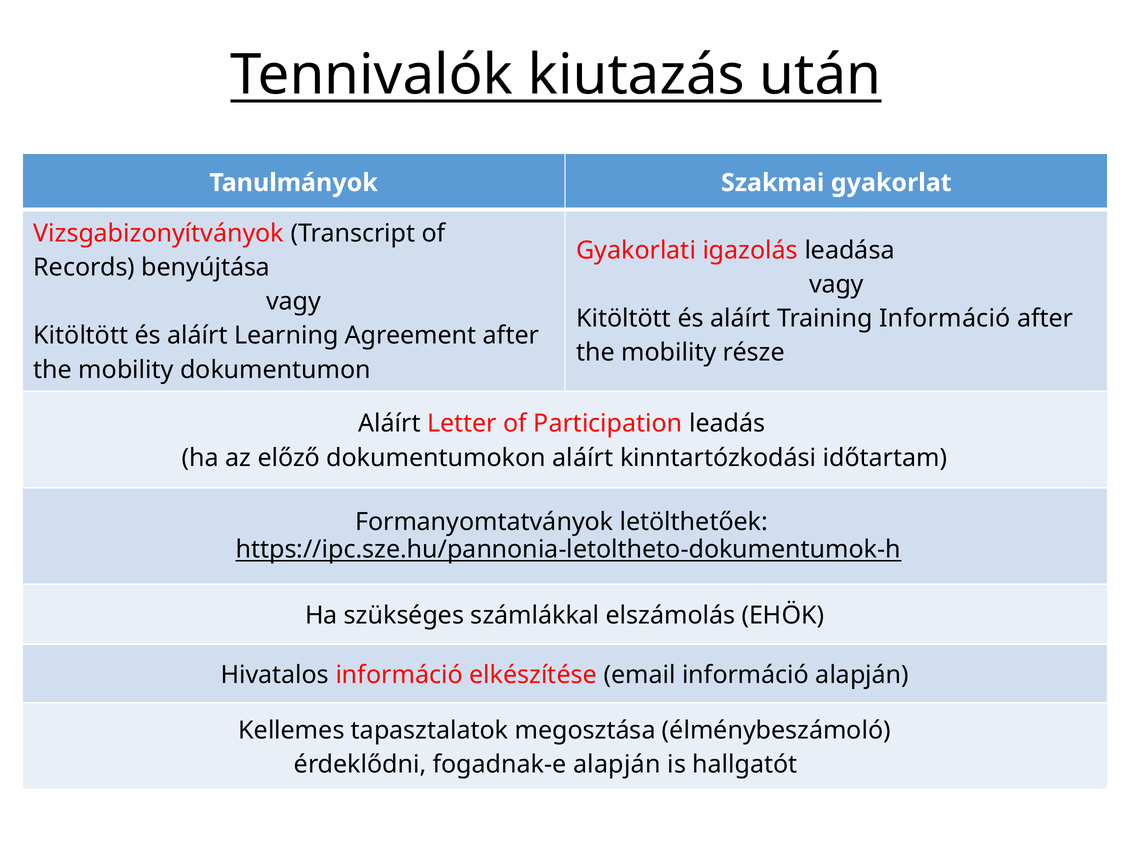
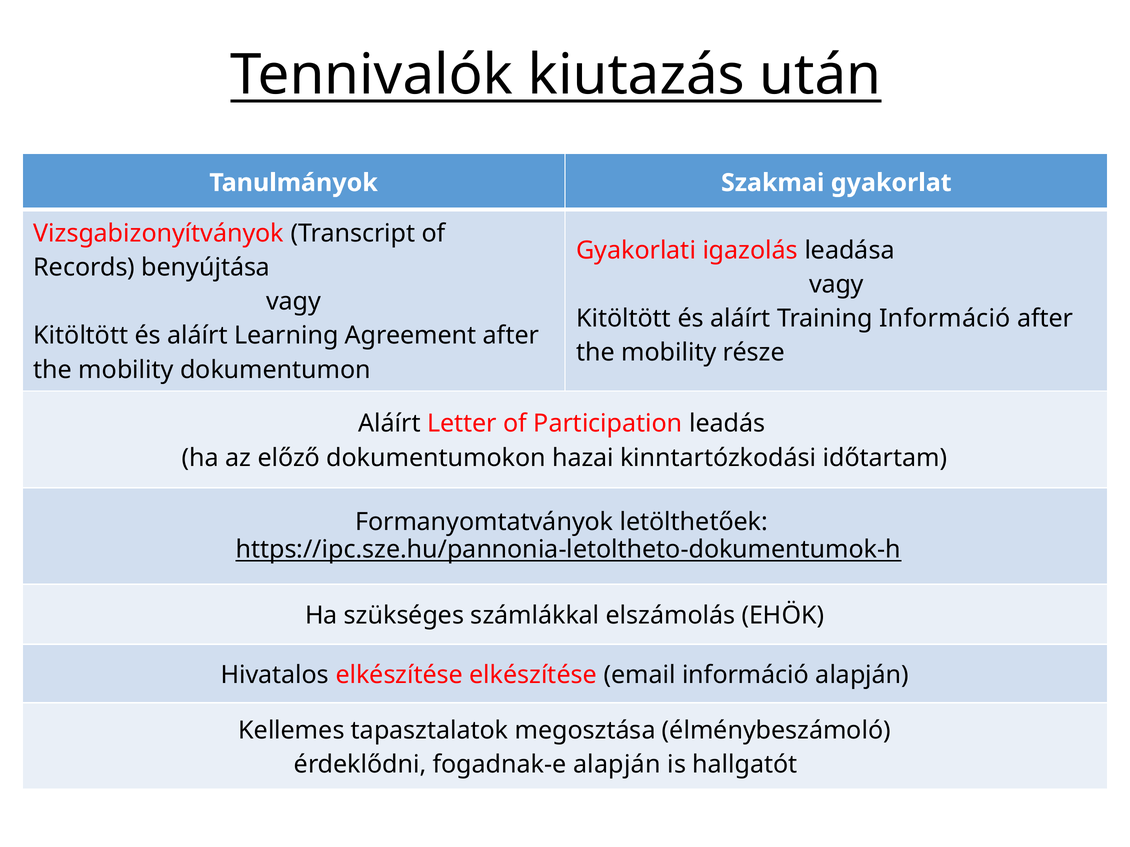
dokumentumokon aláírt: aláírt -> hazai (583, 458)
Hivatalos információ: információ -> elkészítése (399, 675)
